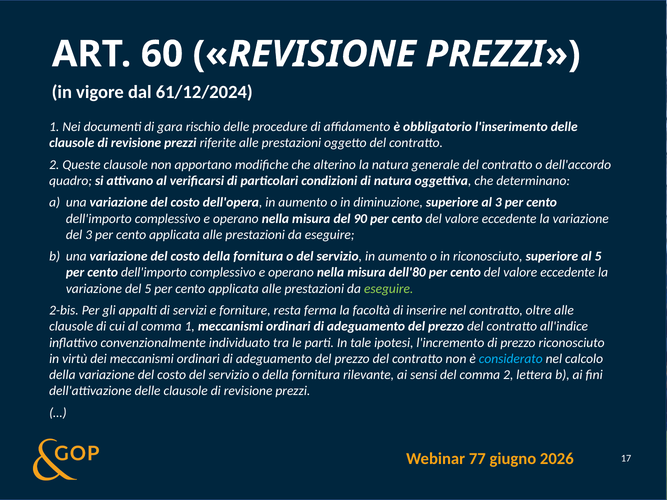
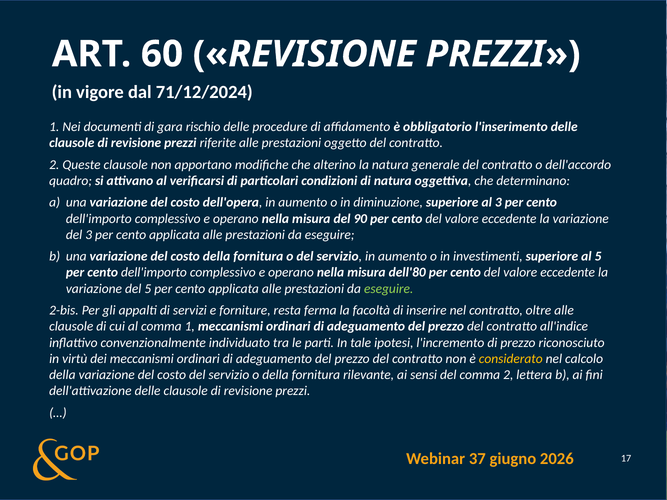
61/12/2024: 61/12/2024 -> 71/12/2024 (204, 92)
in riconosciuto: riconosciuto -> investimenti (488, 257)
considerato colour: light blue -> yellow (511, 359)
77: 77 -> 37 (477, 459)
